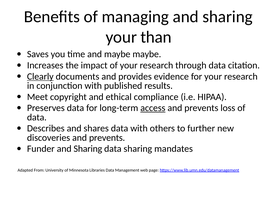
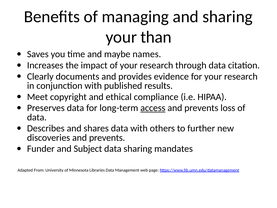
maybe maybe: maybe -> names (147, 54)
Clearly underline: present -> none (40, 76)
Funder and Sharing: Sharing -> Subject (88, 149)
